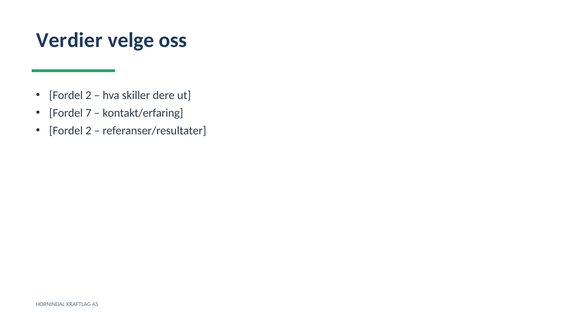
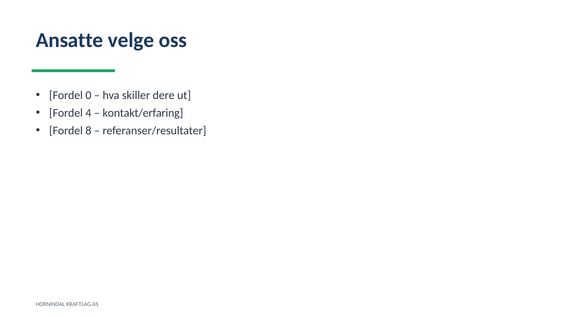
Verdier: Verdier -> Ansatte (70, 40)
2: 2 -> 0 (88, 96)
7: 7 -> 4 (88, 113)
2: 2 -> 8 (88, 131)
